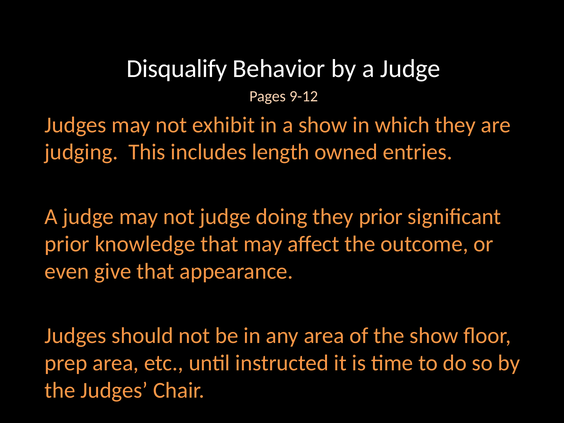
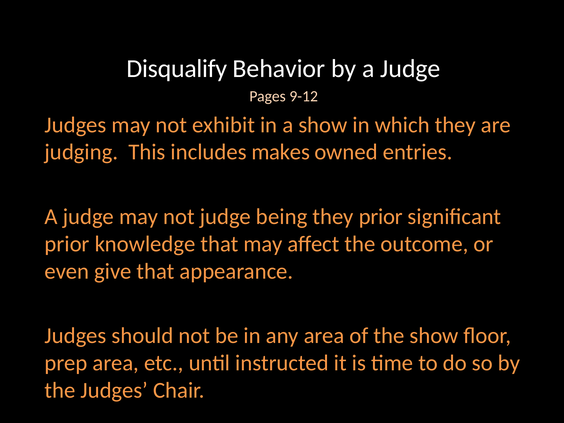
length: length -> makes (281, 152)
doing: doing -> being (282, 217)
